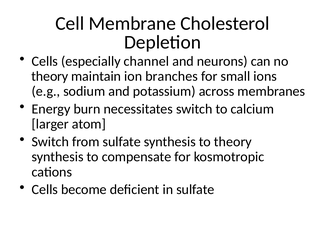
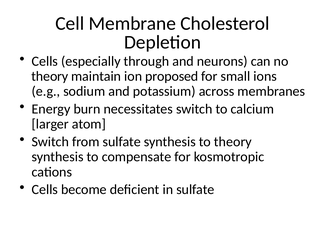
channel: channel -> through (146, 61)
branches: branches -> proposed (172, 77)
